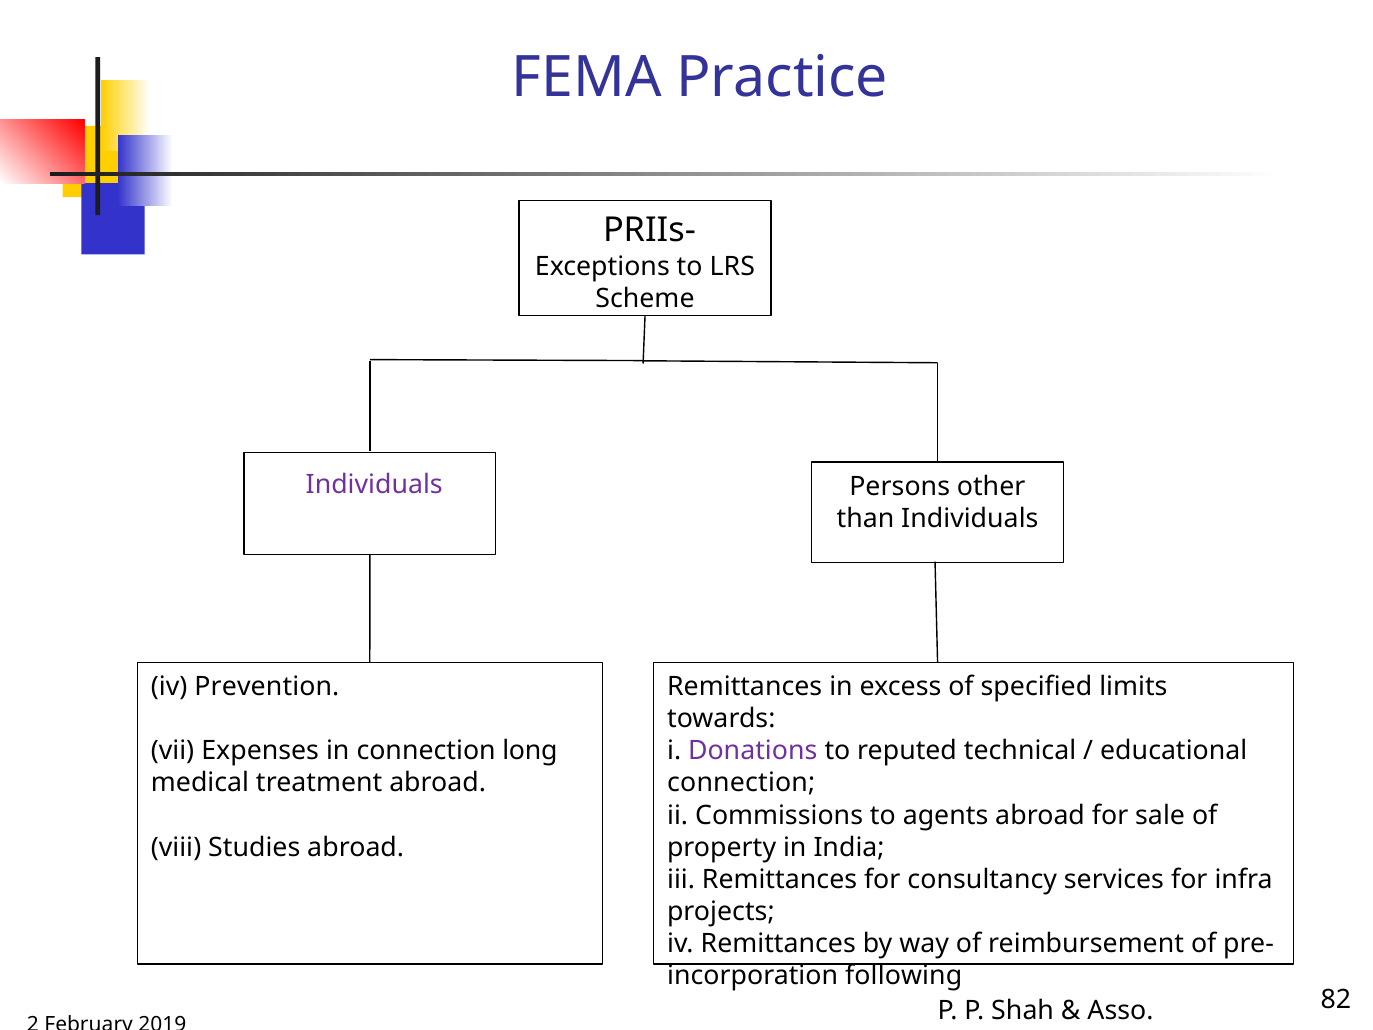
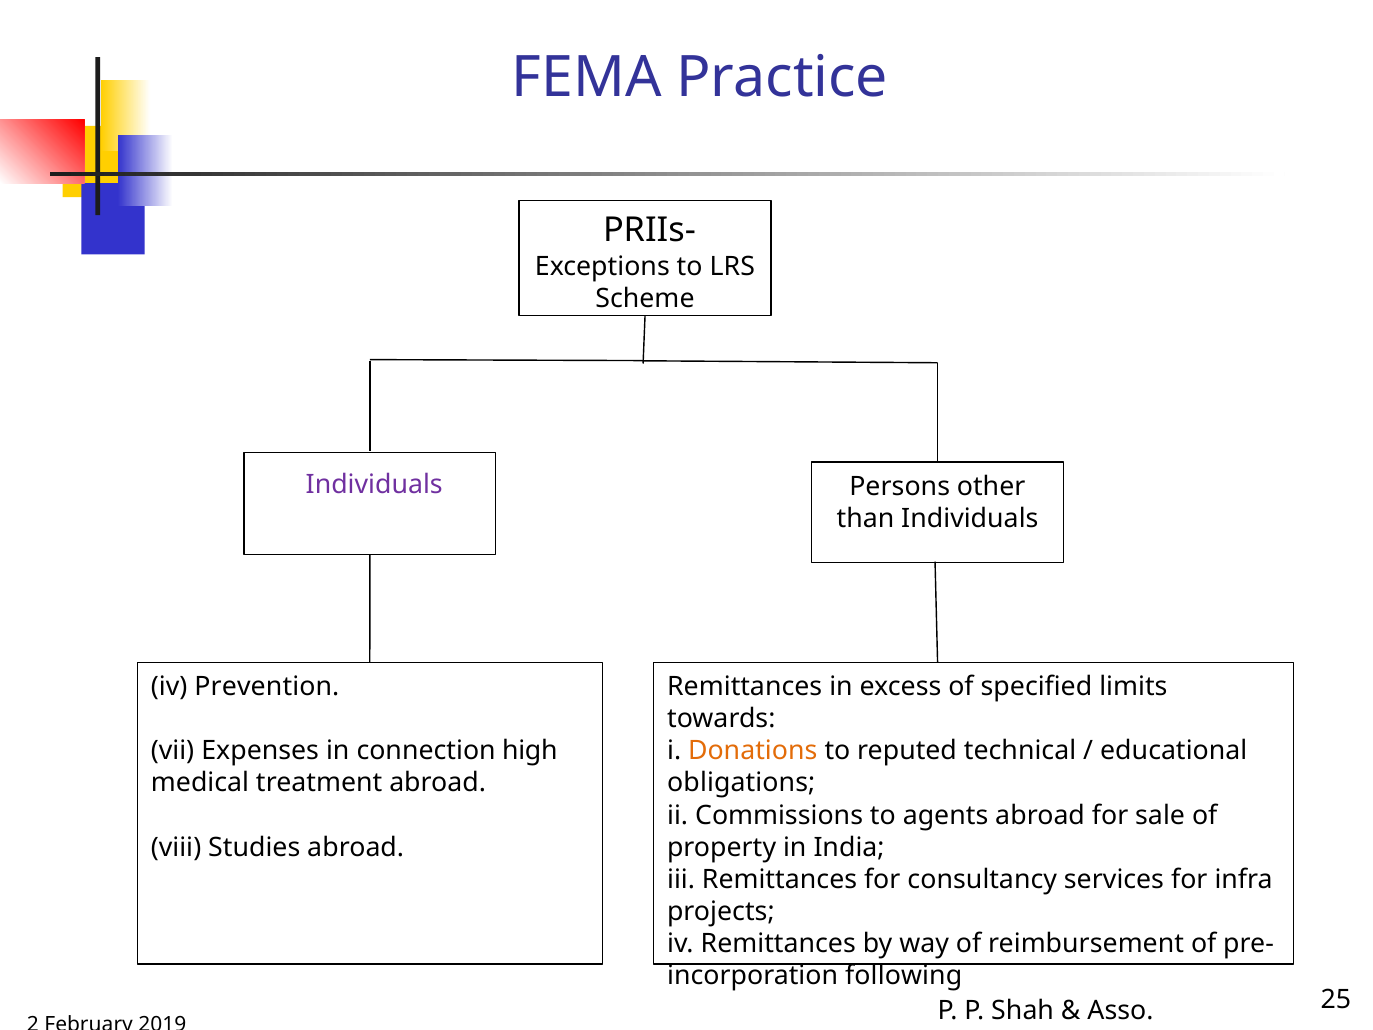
long: long -> high (530, 751)
Donations colour: purple -> orange (753, 751)
connection: connection -> obligations (741, 783)
82: 82 -> 25 (1336, 1000)
